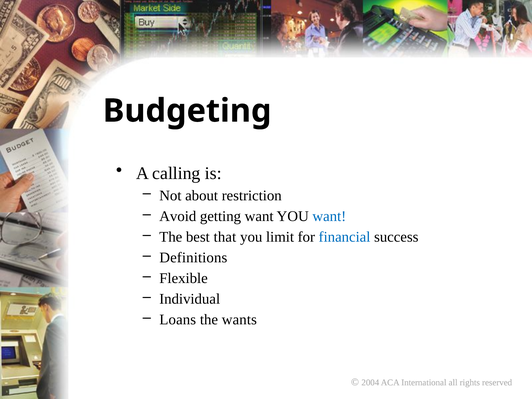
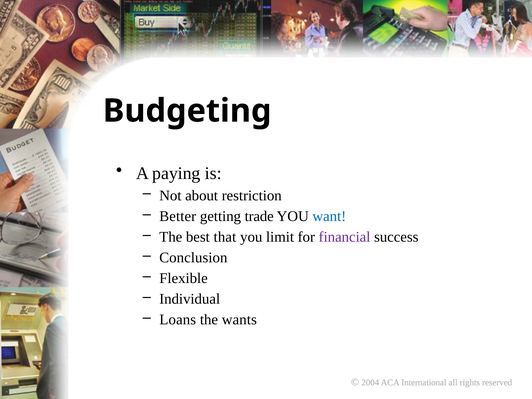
calling: calling -> paying (176, 173)
Avoid: Avoid -> Better (178, 216)
getting want: want -> trade (259, 216)
financial colour: blue -> purple (345, 237)
Definitions: Definitions -> Conclusion (193, 258)
